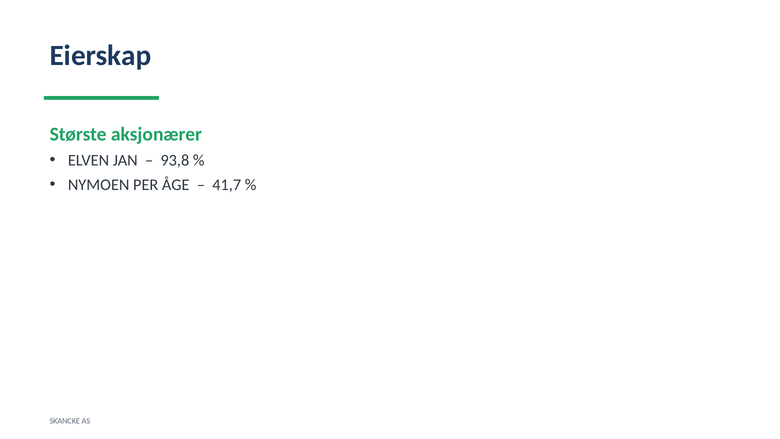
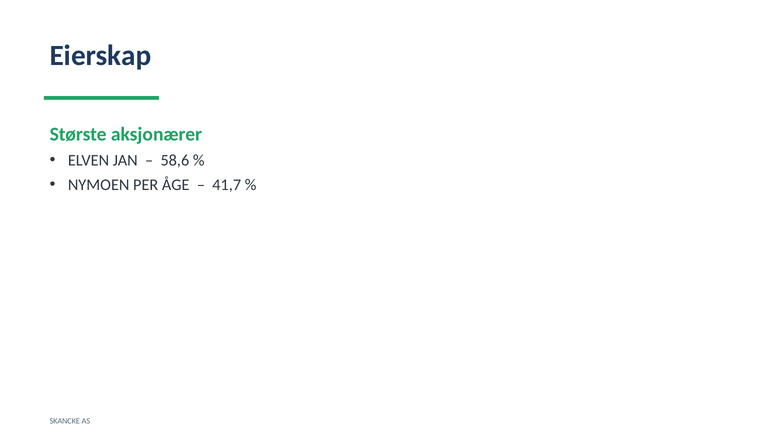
93,8: 93,8 -> 58,6 (175, 160)
